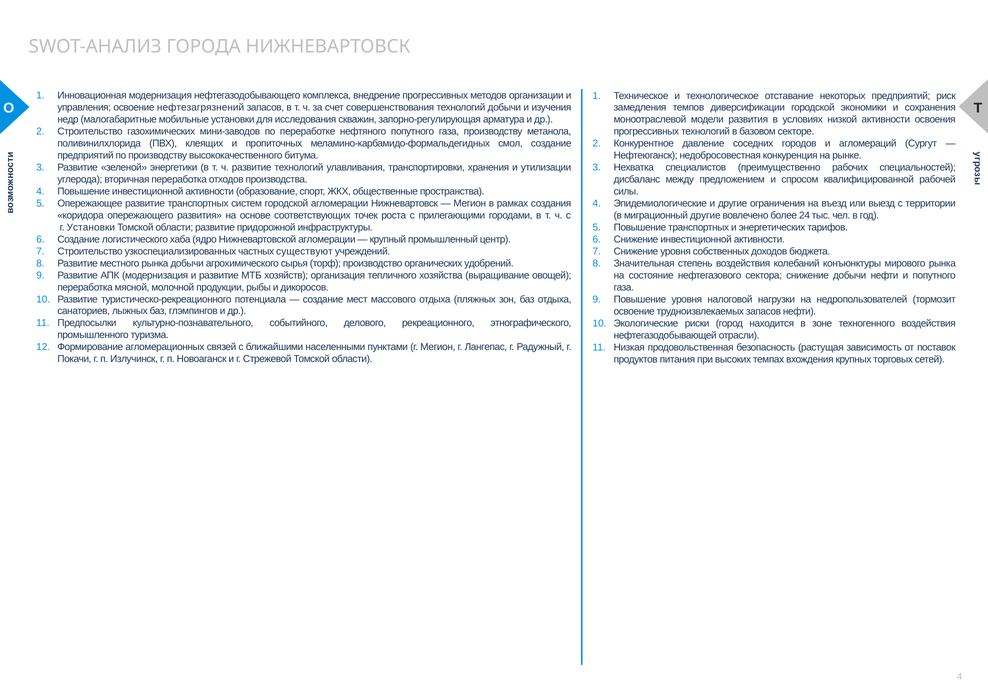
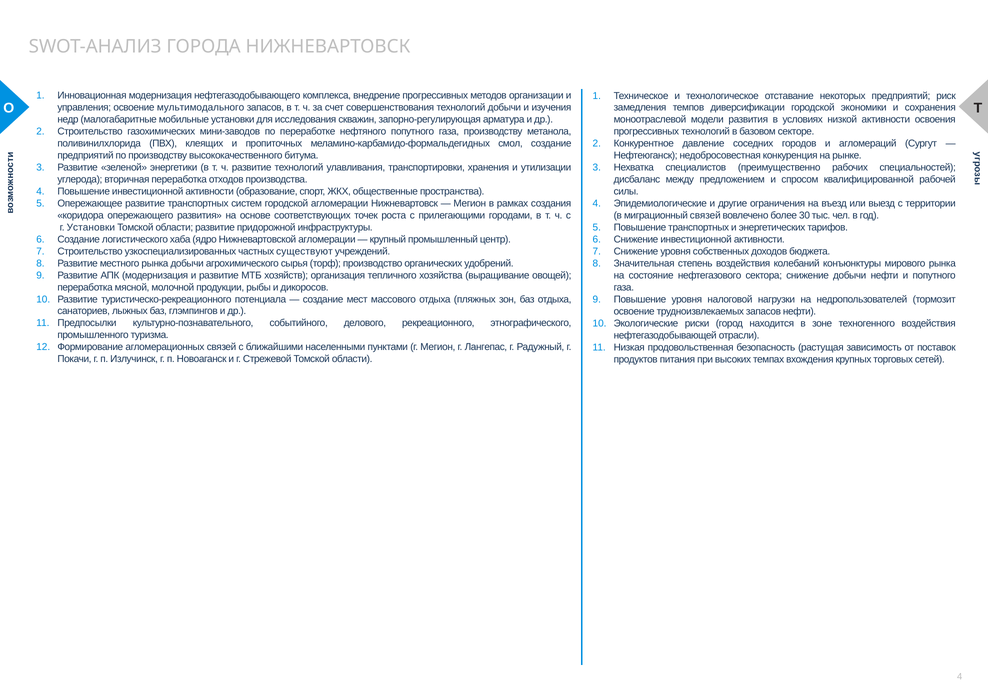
нефтезагрязнений: нефтезагрязнений -> мультимодального (201, 108)
миграционный другие: другие -> связей (705, 215)
24: 24 -> 30 (805, 215)
